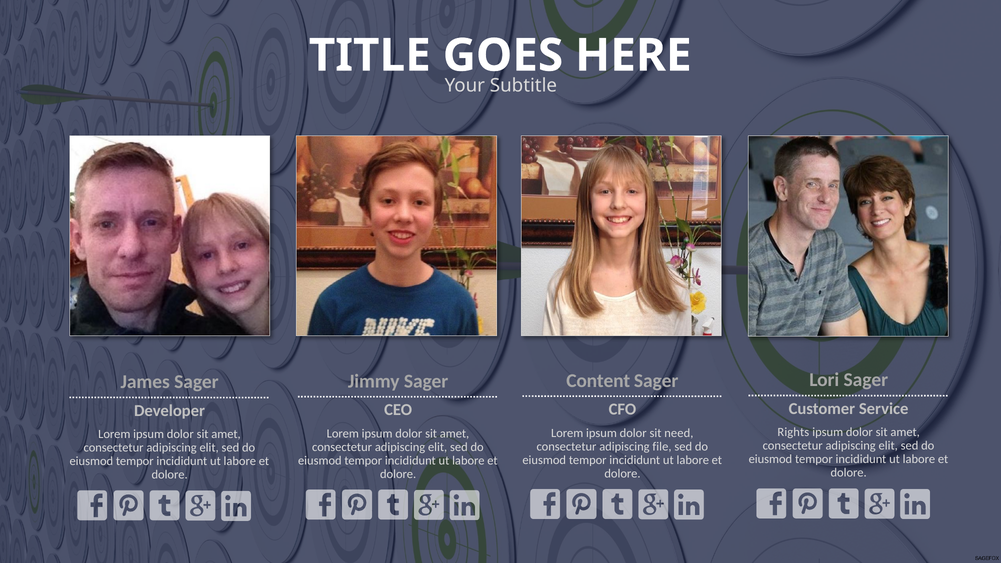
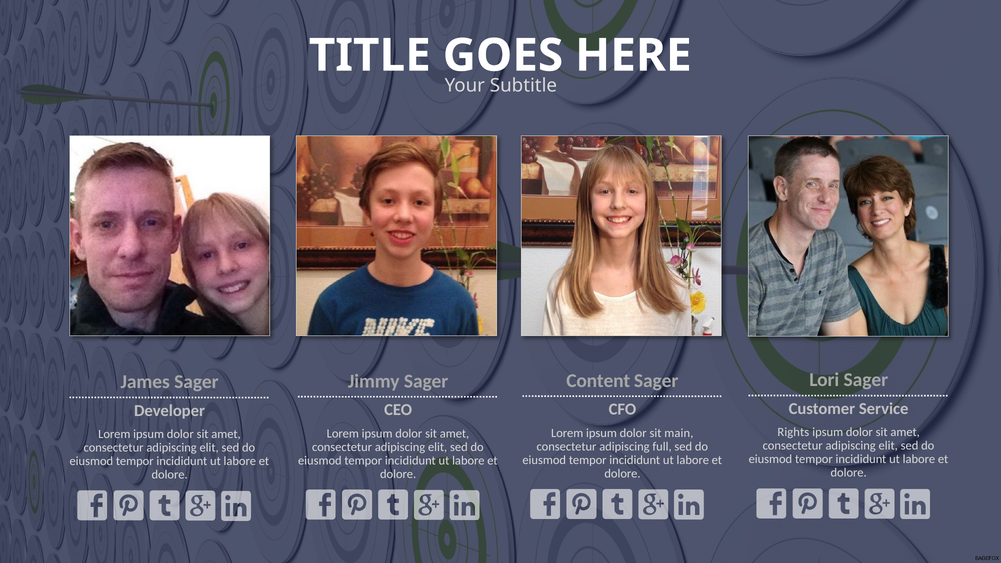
need: need -> main (679, 433)
file: file -> full (662, 446)
